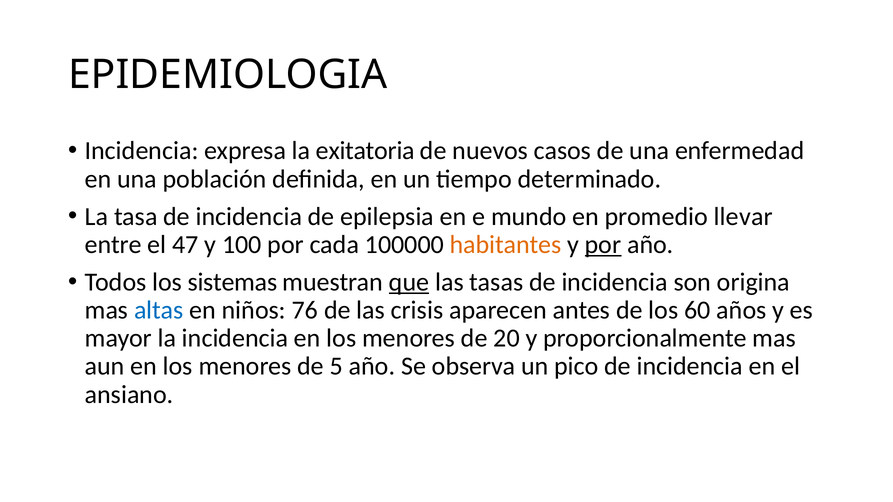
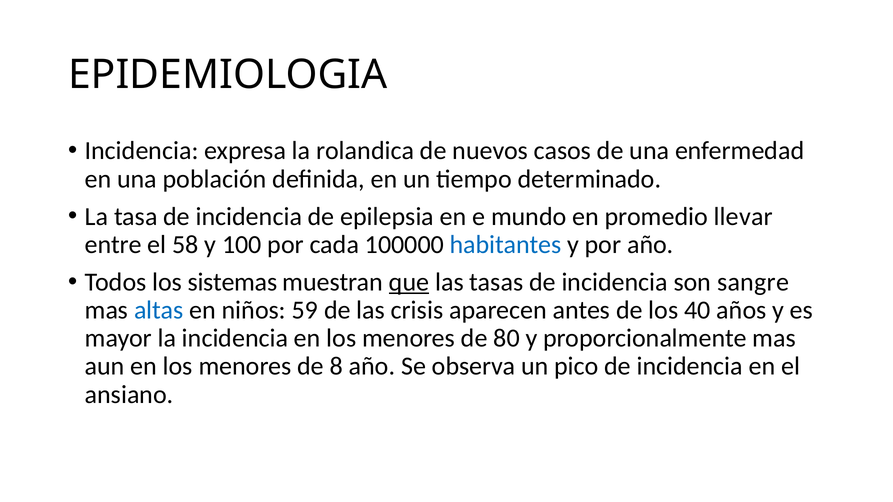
exitatoria: exitatoria -> rolandica (365, 151)
47: 47 -> 58 (185, 245)
habitantes colour: orange -> blue (506, 245)
por underline: present -> none (603, 245)
origina: origina -> sangre (753, 282)
76: 76 -> 59 (305, 310)
60: 60 -> 40 (697, 310)
20: 20 -> 80 (507, 338)
5: 5 -> 8 (336, 367)
